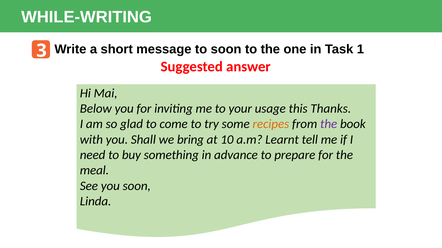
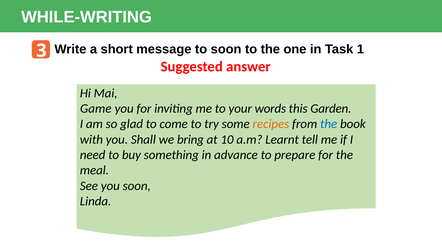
Below: Below -> Game (96, 109)
usage: usage -> words (270, 109)
Thanks: Thanks -> Garden (331, 109)
the colour: purple -> blue (329, 124)
